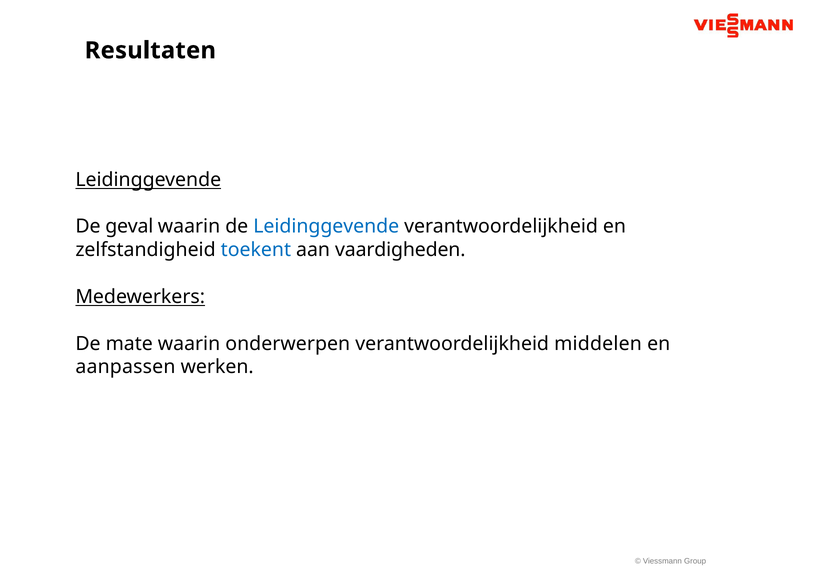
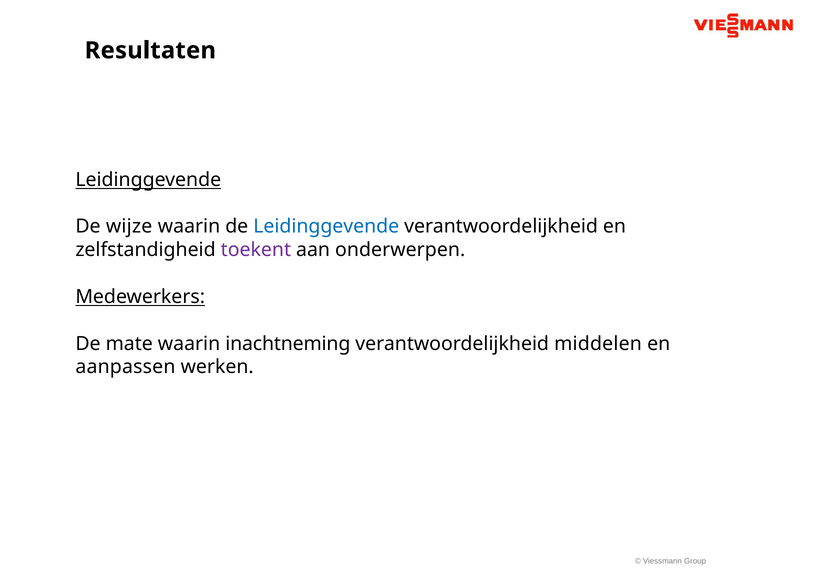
geval: geval -> wijze (129, 227)
toekent colour: blue -> purple (256, 250)
vaardigheden: vaardigheden -> onderwerpen (400, 250)
onderwerpen: onderwerpen -> inachtneming (288, 344)
